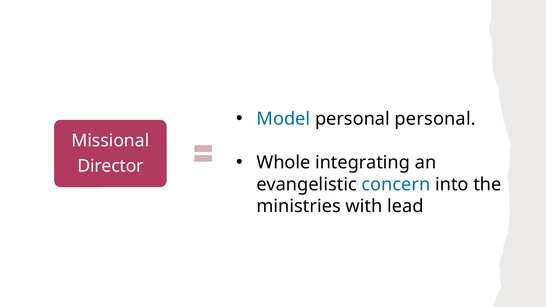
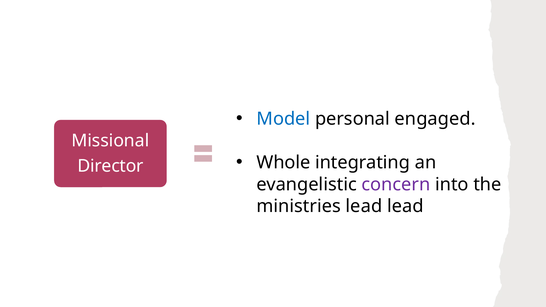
personal personal: personal -> engaged (435, 119)
concern colour: blue -> purple (396, 185)
ministries with: with -> lead (364, 206)
